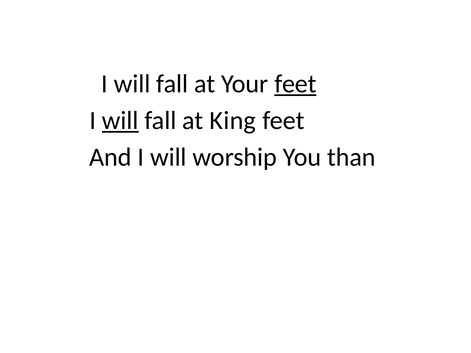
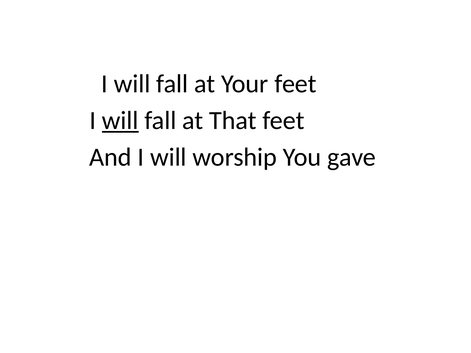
feet underline: present -> none (295, 84)
King: King -> That (233, 121)
than: than -> gave (352, 157)
